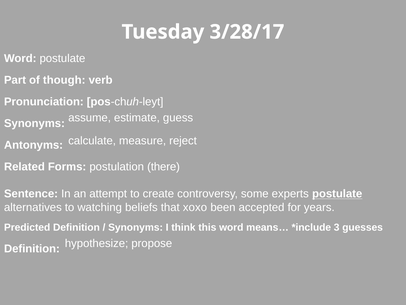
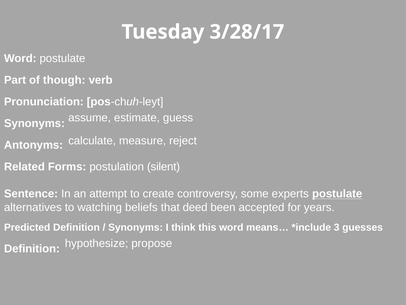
there: there -> silent (164, 167)
xoxo: xoxo -> deed (195, 207)
